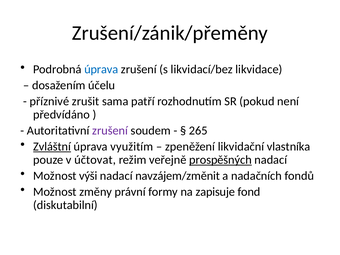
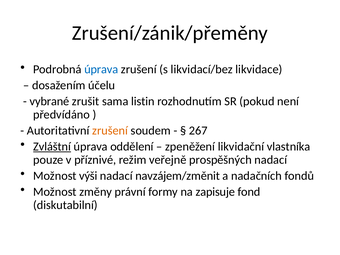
příznivé: příznivé -> vybrané (49, 101)
patří: patří -> listin (143, 101)
zrušení colour: purple -> orange (110, 131)
265: 265 -> 267 (198, 131)
využitím: využitím -> oddělení (132, 147)
účtovat: účtovat -> příznivé (95, 160)
prospěšných underline: present -> none (220, 160)
